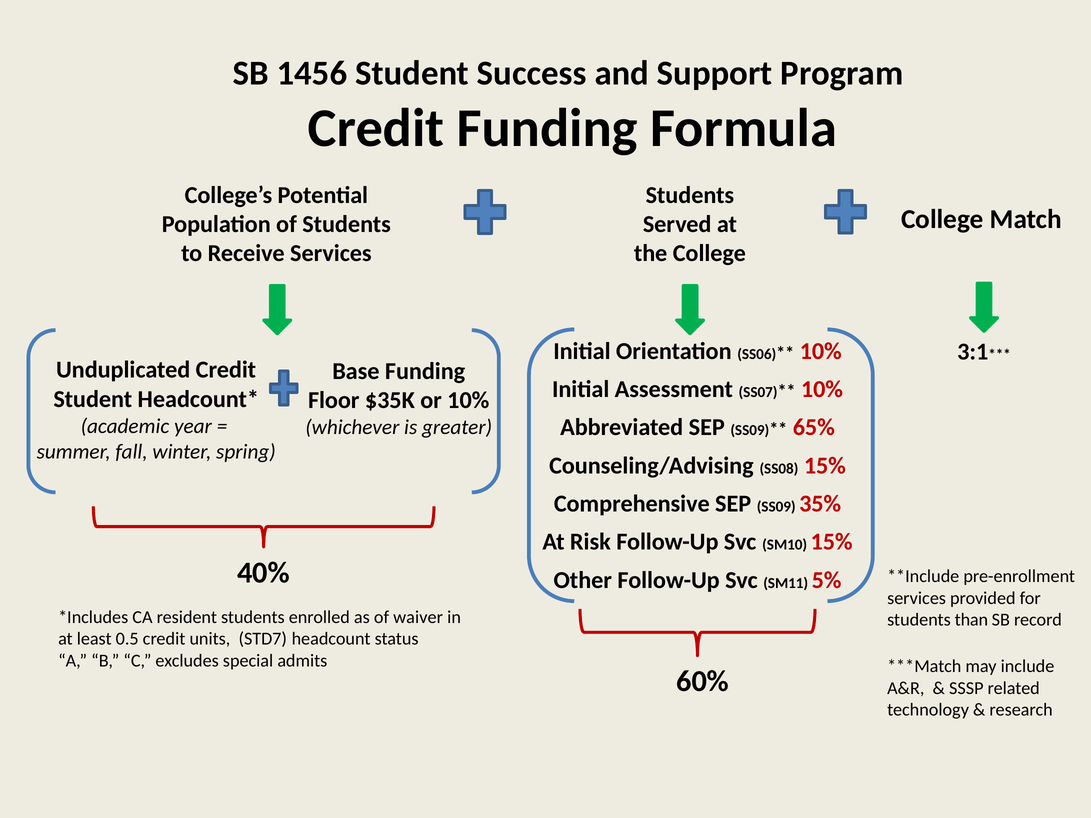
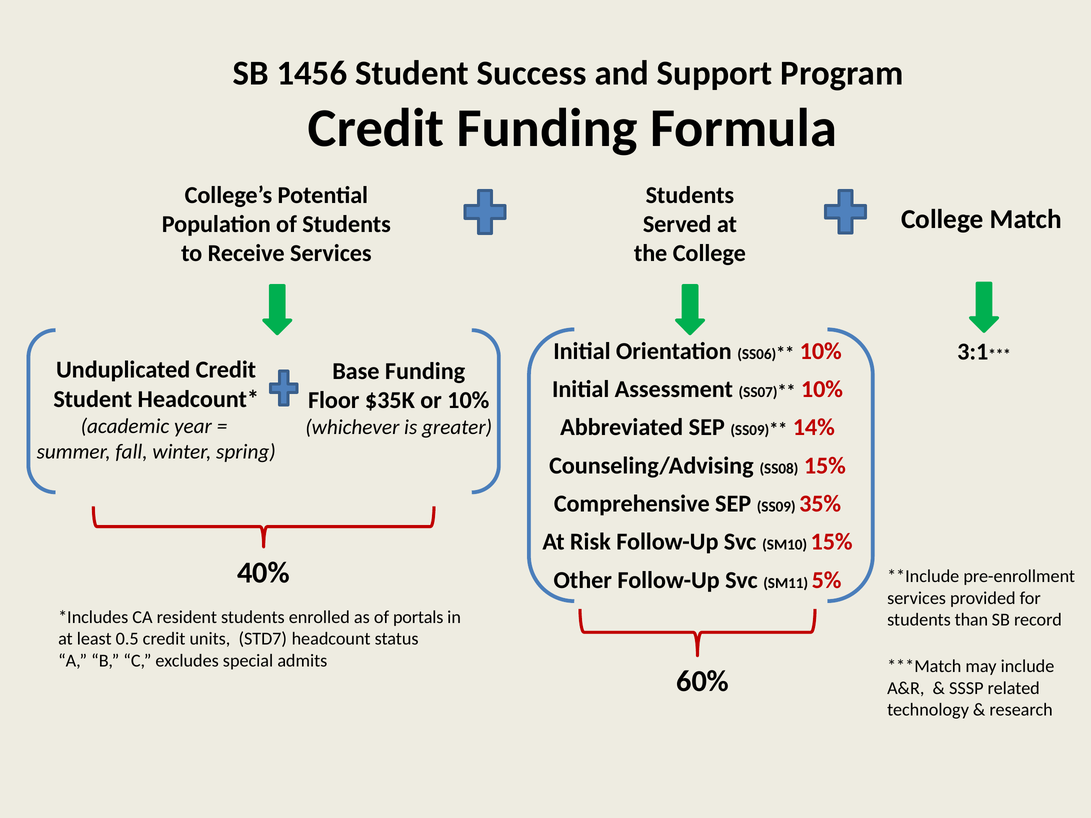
65%: 65% -> 14% (814, 428)
waiver: waiver -> portals (418, 617)
